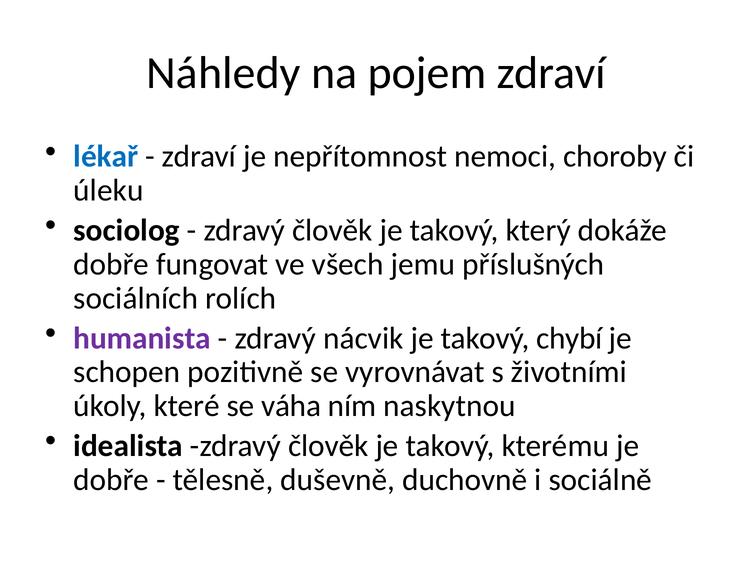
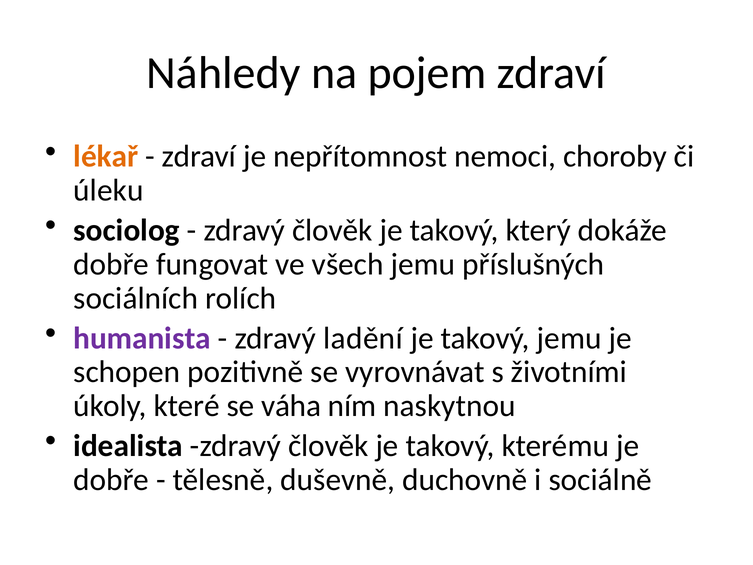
lékař colour: blue -> orange (106, 157)
nácvik: nácvik -> ladění (363, 338)
takový chybí: chybí -> jemu (569, 338)
